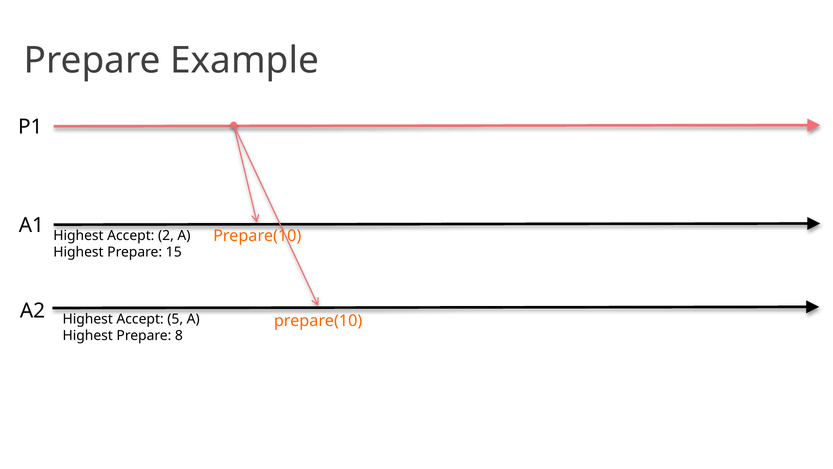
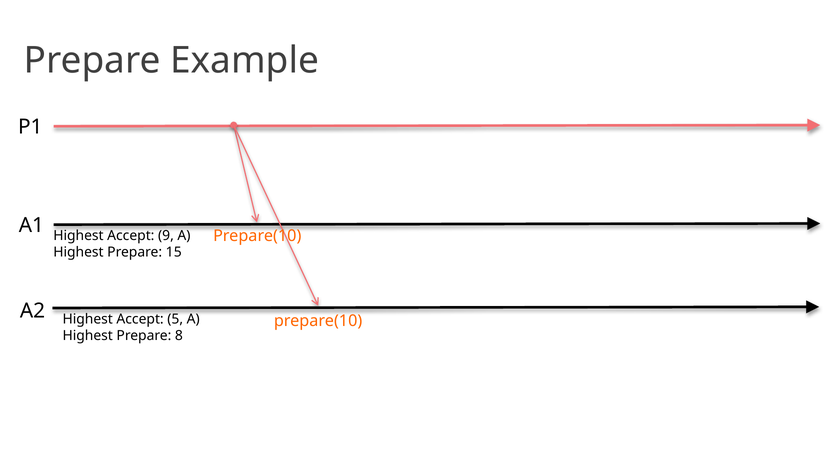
2: 2 -> 9 (166, 235)
